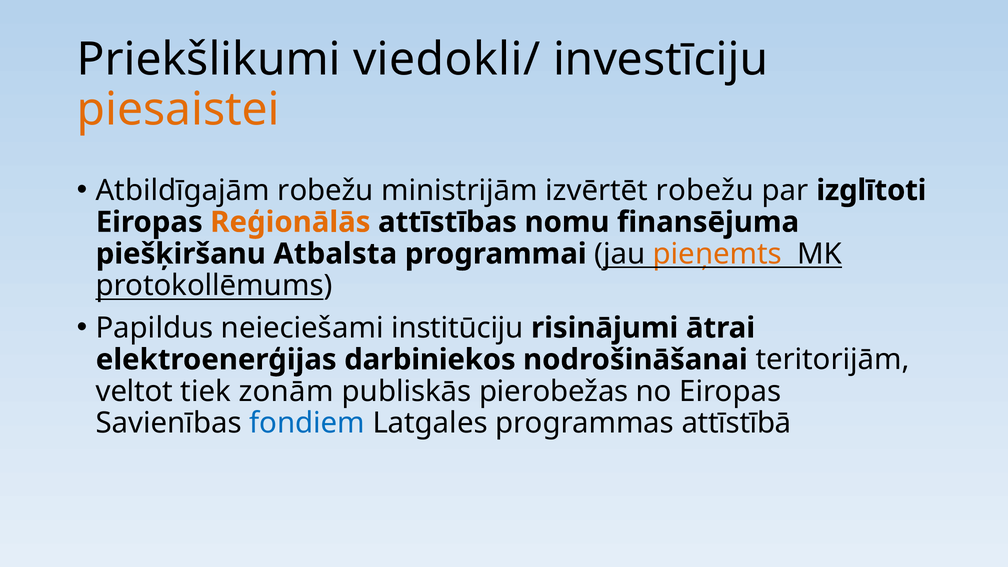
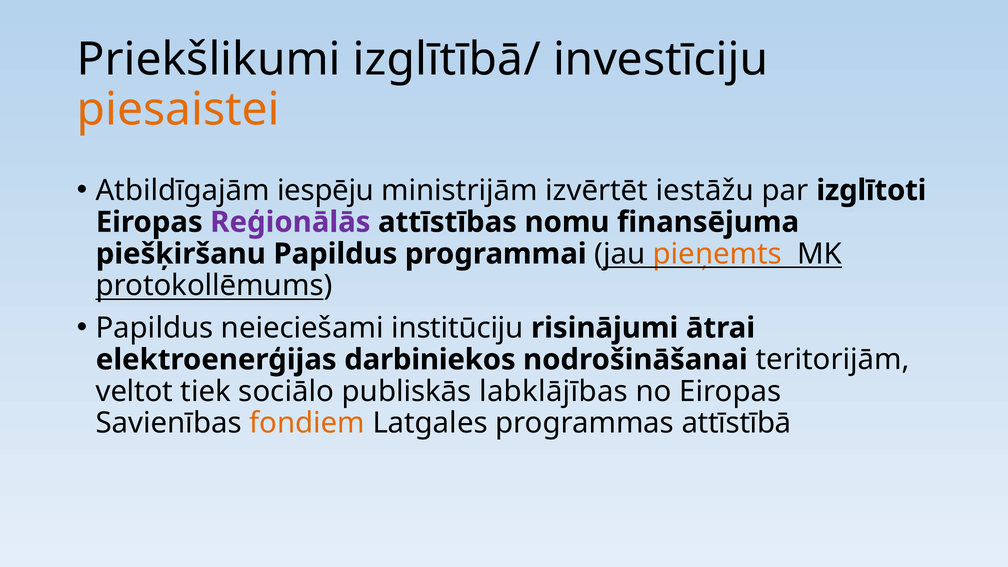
viedokli/: viedokli/ -> izglītībā/ (447, 60)
Atbildīgajām robežu: robežu -> iespēju (326, 190)
izvērtēt robežu: robežu -> iestāžu (705, 190)
Reģionālās colour: orange -> purple (290, 222)
piešķiršanu Atbalsta: Atbalsta -> Papildus (335, 254)
zonām: zonām -> sociālo (286, 391)
pierobežas: pierobežas -> labklājības (554, 391)
fondiem colour: blue -> orange (307, 423)
